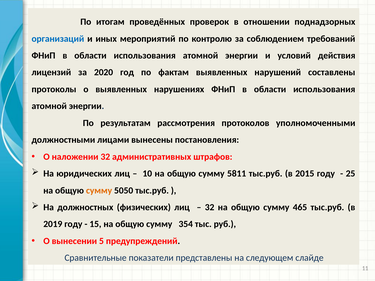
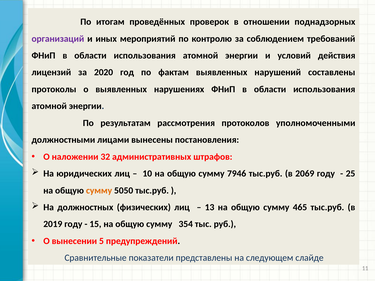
организаций colour: blue -> purple (58, 39)
5811: 5811 -> 7946 (237, 174)
2015: 2015 -> 2069 (305, 174)
32: 32 -> 13 (210, 207)
